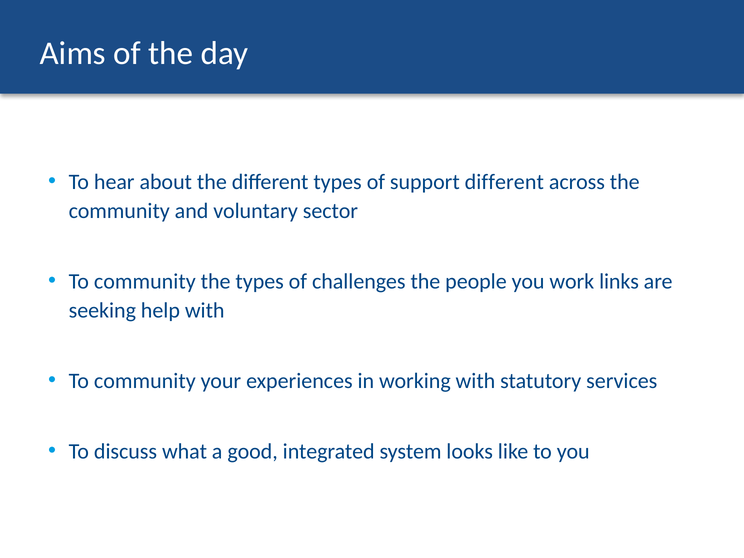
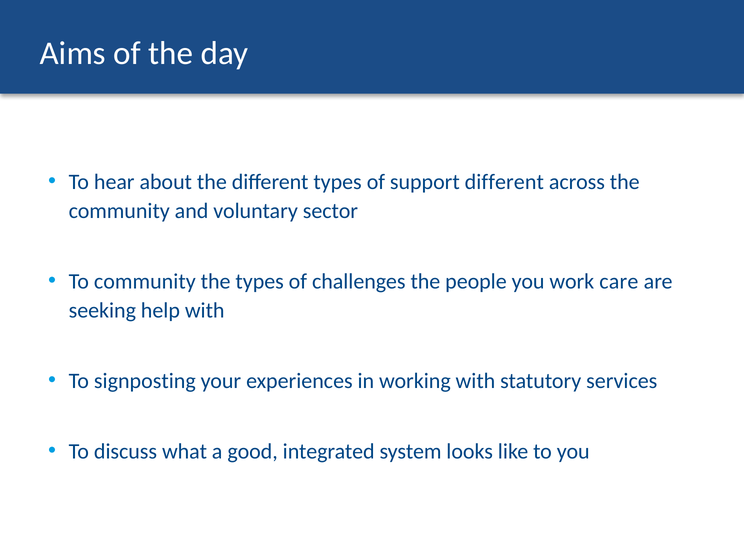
links: links -> care (619, 281)
community: community -> signposting (145, 381)
